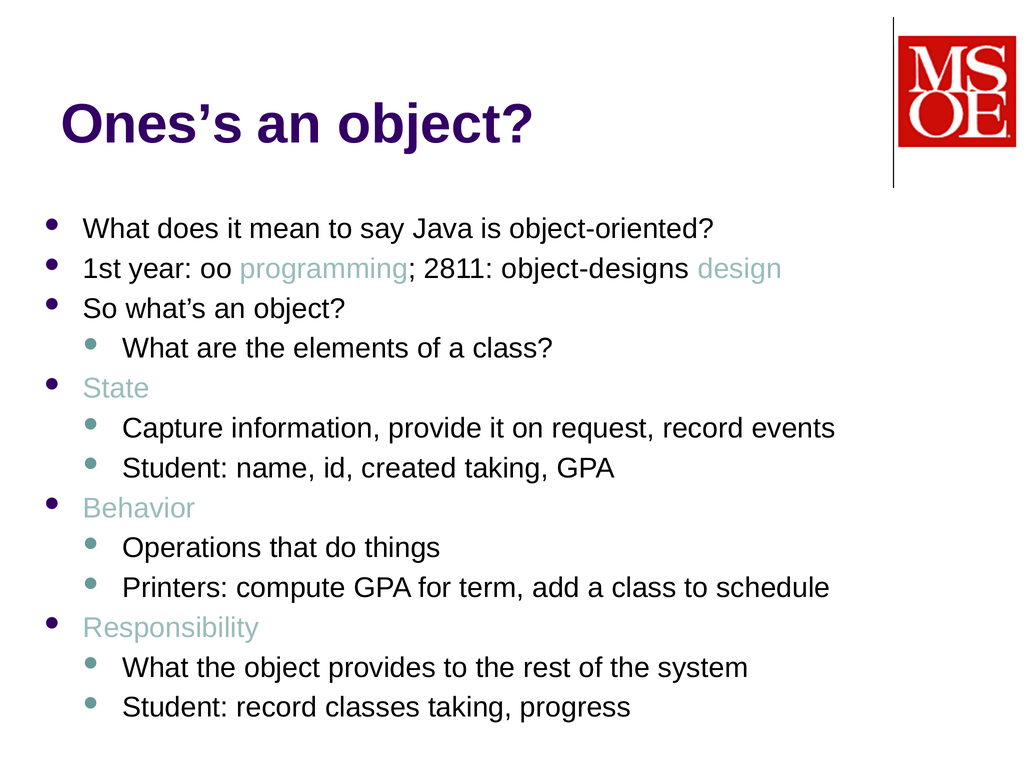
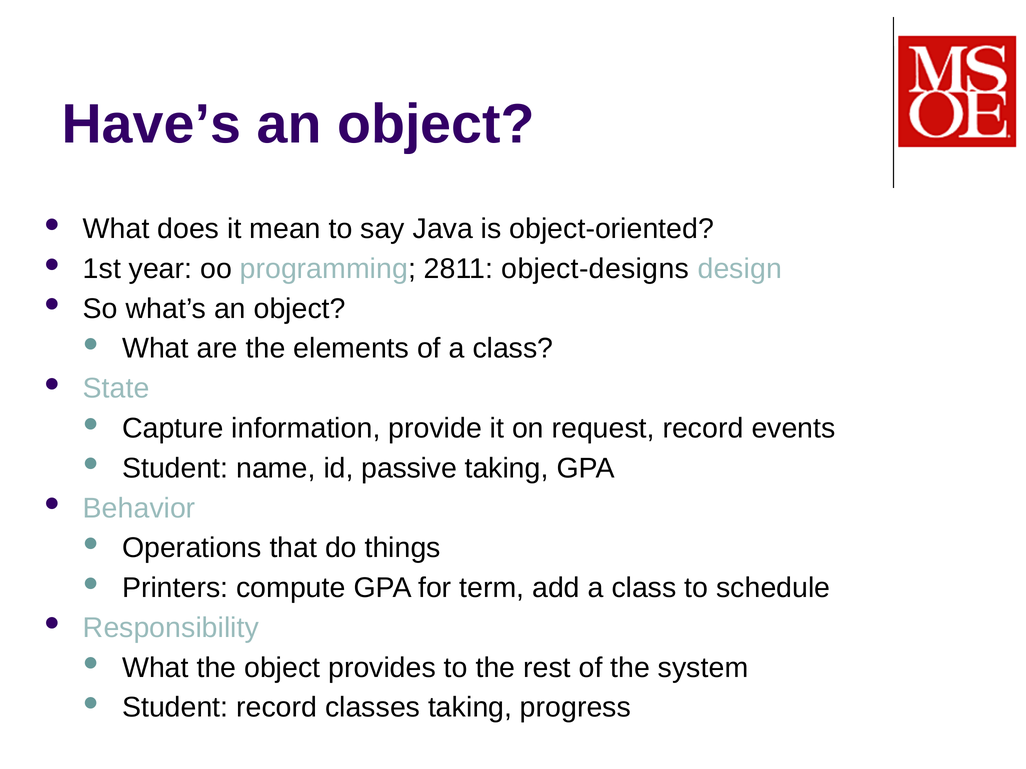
Ones’s: Ones’s -> Have’s (151, 124)
created: created -> passive (409, 469)
